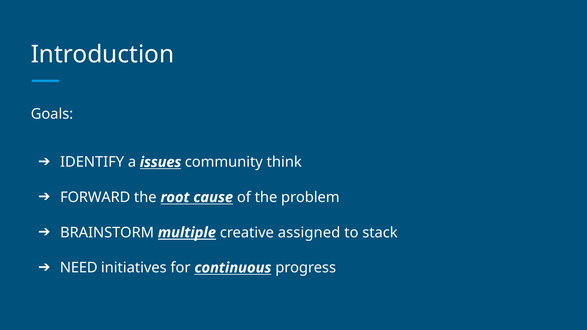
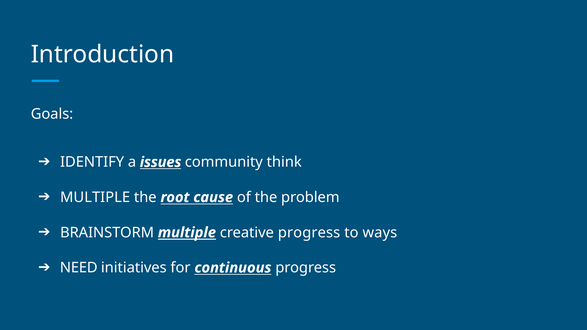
FORWARD: FORWARD -> MULTIPLE (95, 197)
creative assigned: assigned -> progress (309, 233)
stack: stack -> ways (380, 233)
